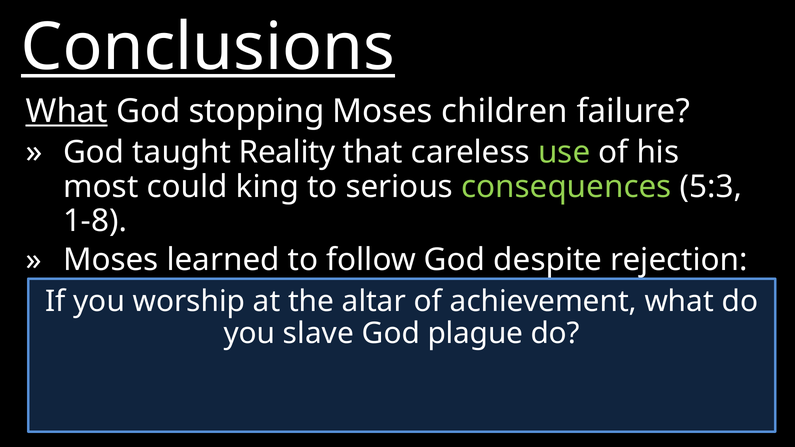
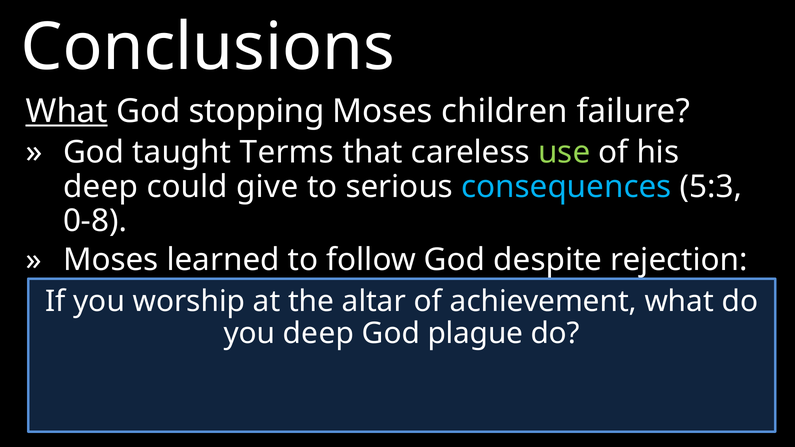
Conclusions underline: present -> none (208, 47)
Reality: Reality -> Terms (287, 153)
most: most -> deep (101, 187)
king: king -> give (267, 187)
consequences colour: light green -> light blue (566, 187)
1-8: 1-8 -> 0-8 (95, 221)
you slave: slave -> deep (318, 334)
